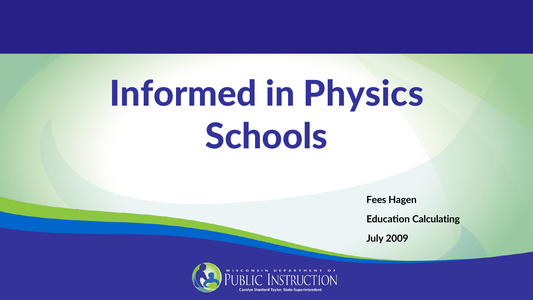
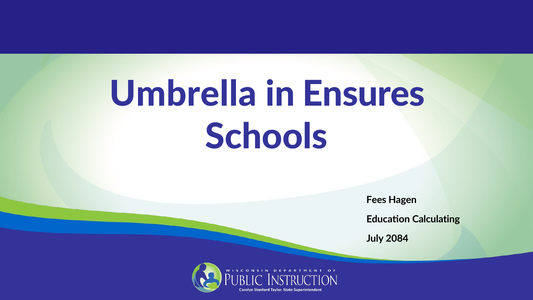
Informed: Informed -> Umbrella (183, 94)
Physics: Physics -> Ensures (364, 94)
2009: 2009 -> 2084 (397, 239)
